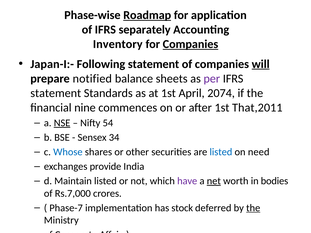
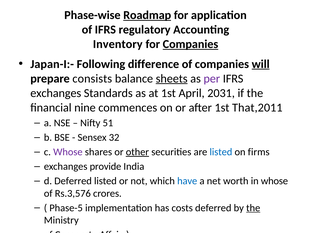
separately: separately -> regulatory (145, 30)
Following statement: statement -> difference (154, 64)
notified: notified -> consists (92, 79)
sheets underline: none -> present (172, 79)
statement: statement -> exchanges (56, 93)
2074: 2074 -> 2031 (221, 93)
NSE underline: present -> none (62, 123)
54: 54 -> 51 (108, 123)
34: 34 -> 32 (114, 138)
Whose colour: blue -> purple (68, 152)
other underline: none -> present (137, 152)
need: need -> firms (259, 152)
d Maintain: Maintain -> Deferred (73, 181)
have colour: purple -> blue (187, 181)
net underline: present -> none (214, 181)
in bodies: bodies -> whose (274, 181)
Rs.7,000: Rs.7,000 -> Rs.3,576 (73, 194)
Phase-7: Phase-7 -> Phase-5 (66, 208)
stock: stock -> costs (182, 208)
